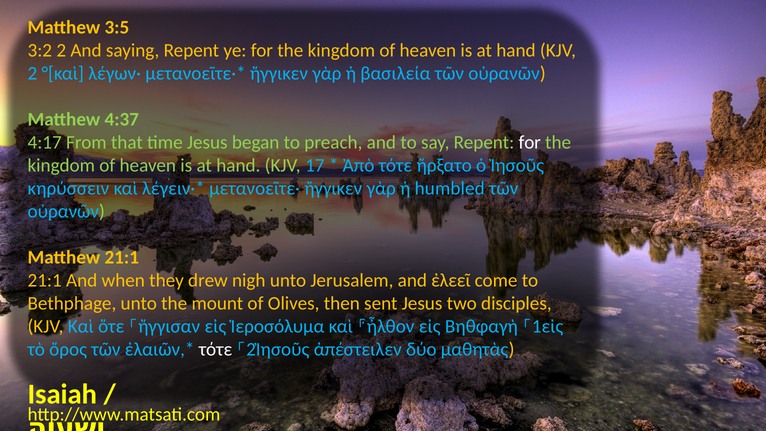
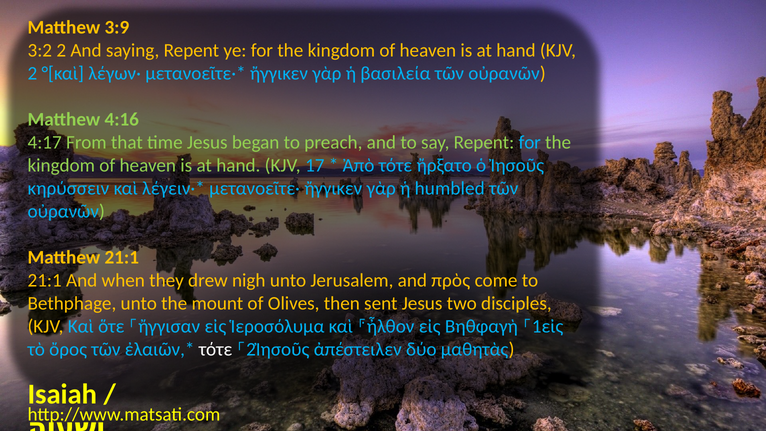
3:5: 3:5 -> 3:9 (117, 28)
4:37: 4:37 -> 4:16 (122, 120)
for colour: white -> light blue (530, 142)
ἐλεεῖ: ἐλεεῖ -> πρὸς (451, 280)
